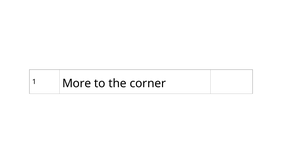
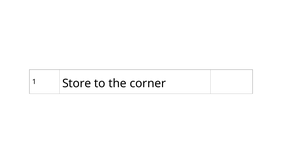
More: More -> Store (77, 83)
